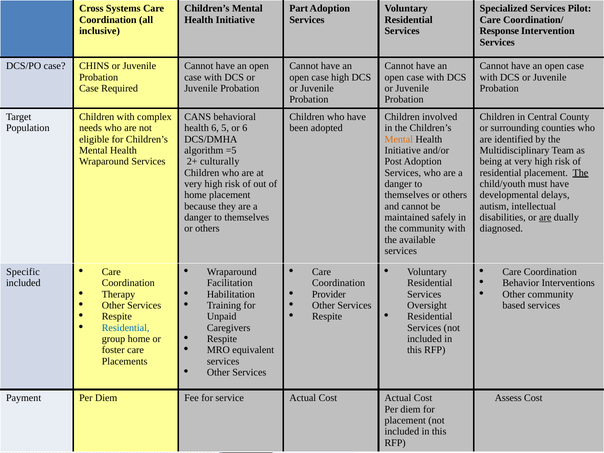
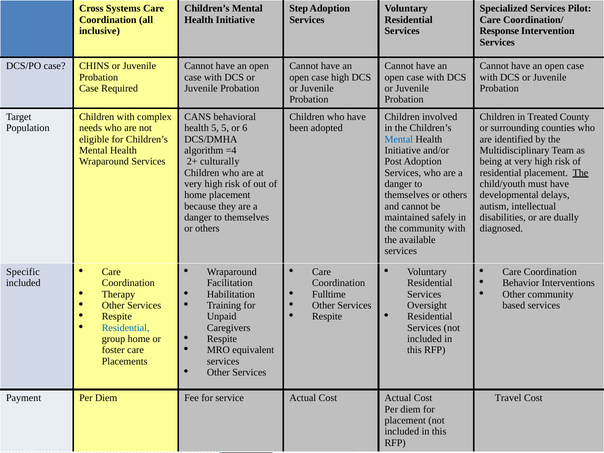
Part: Part -> Step (299, 9)
Central: Central -> Treated (543, 117)
health 6: 6 -> 5 (215, 128)
Mental colour: orange -> blue (399, 139)
=5: =5 -> =4 (231, 150)
are underline: present -> none (545, 217)
Provider: Provider -> Fulltime (329, 294)
Assess: Assess -> Travel (508, 398)
